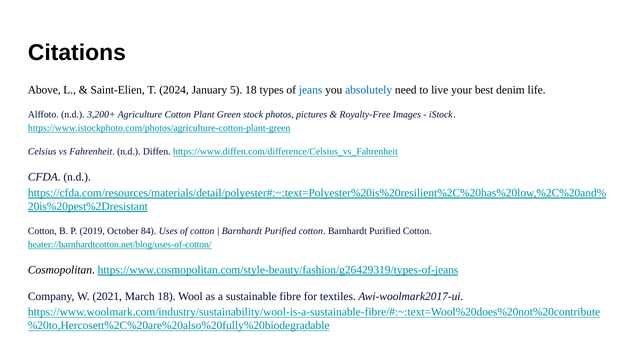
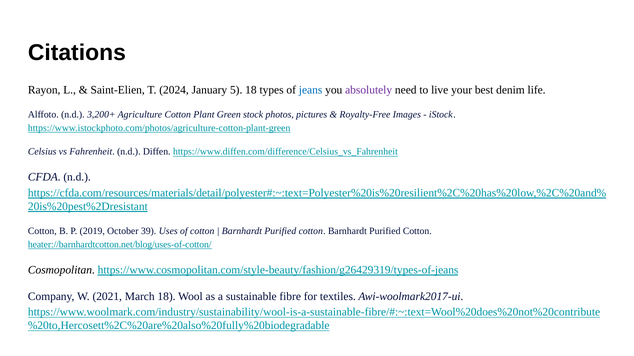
Above: Above -> Rayon (44, 90)
absolutely colour: blue -> purple (369, 90)
84: 84 -> 39 (149, 232)
